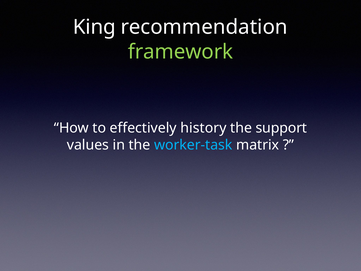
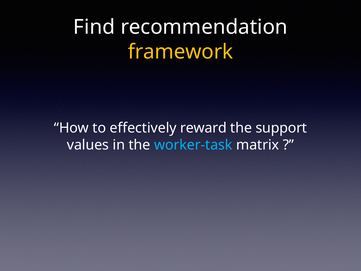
King: King -> Find (94, 27)
framework colour: light green -> yellow (181, 52)
history: history -> reward (204, 128)
